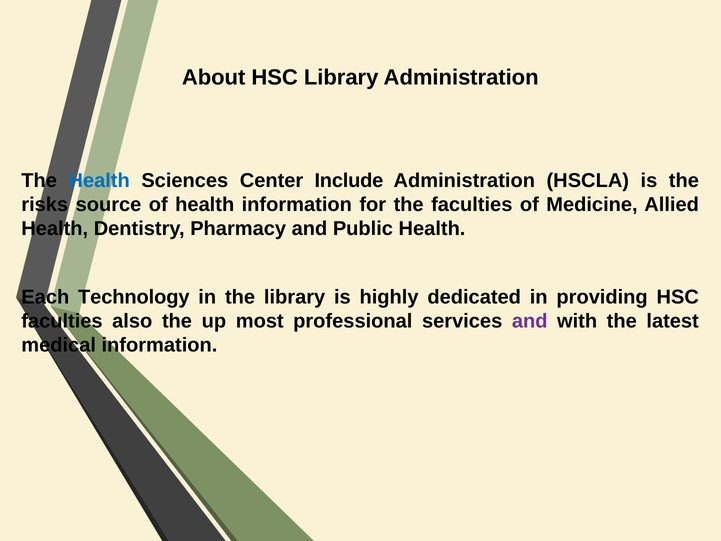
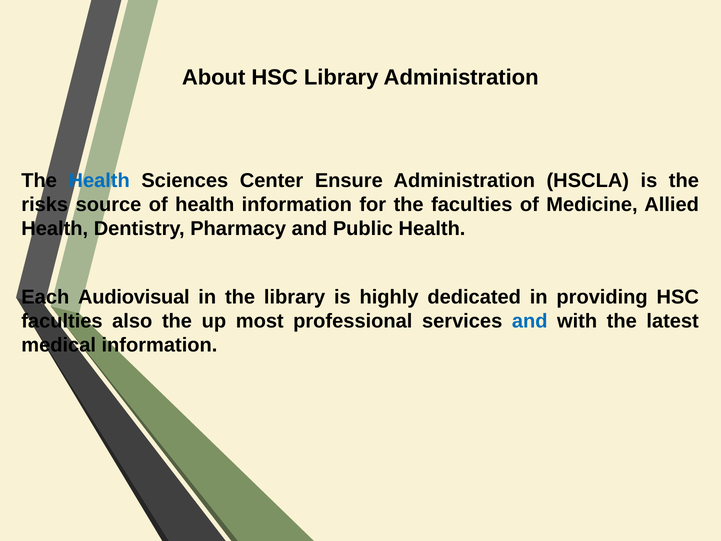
Include: Include -> Ensure (349, 181)
Technology: Technology -> Audiovisual (134, 297)
and colour: purple -> blue (530, 321)
